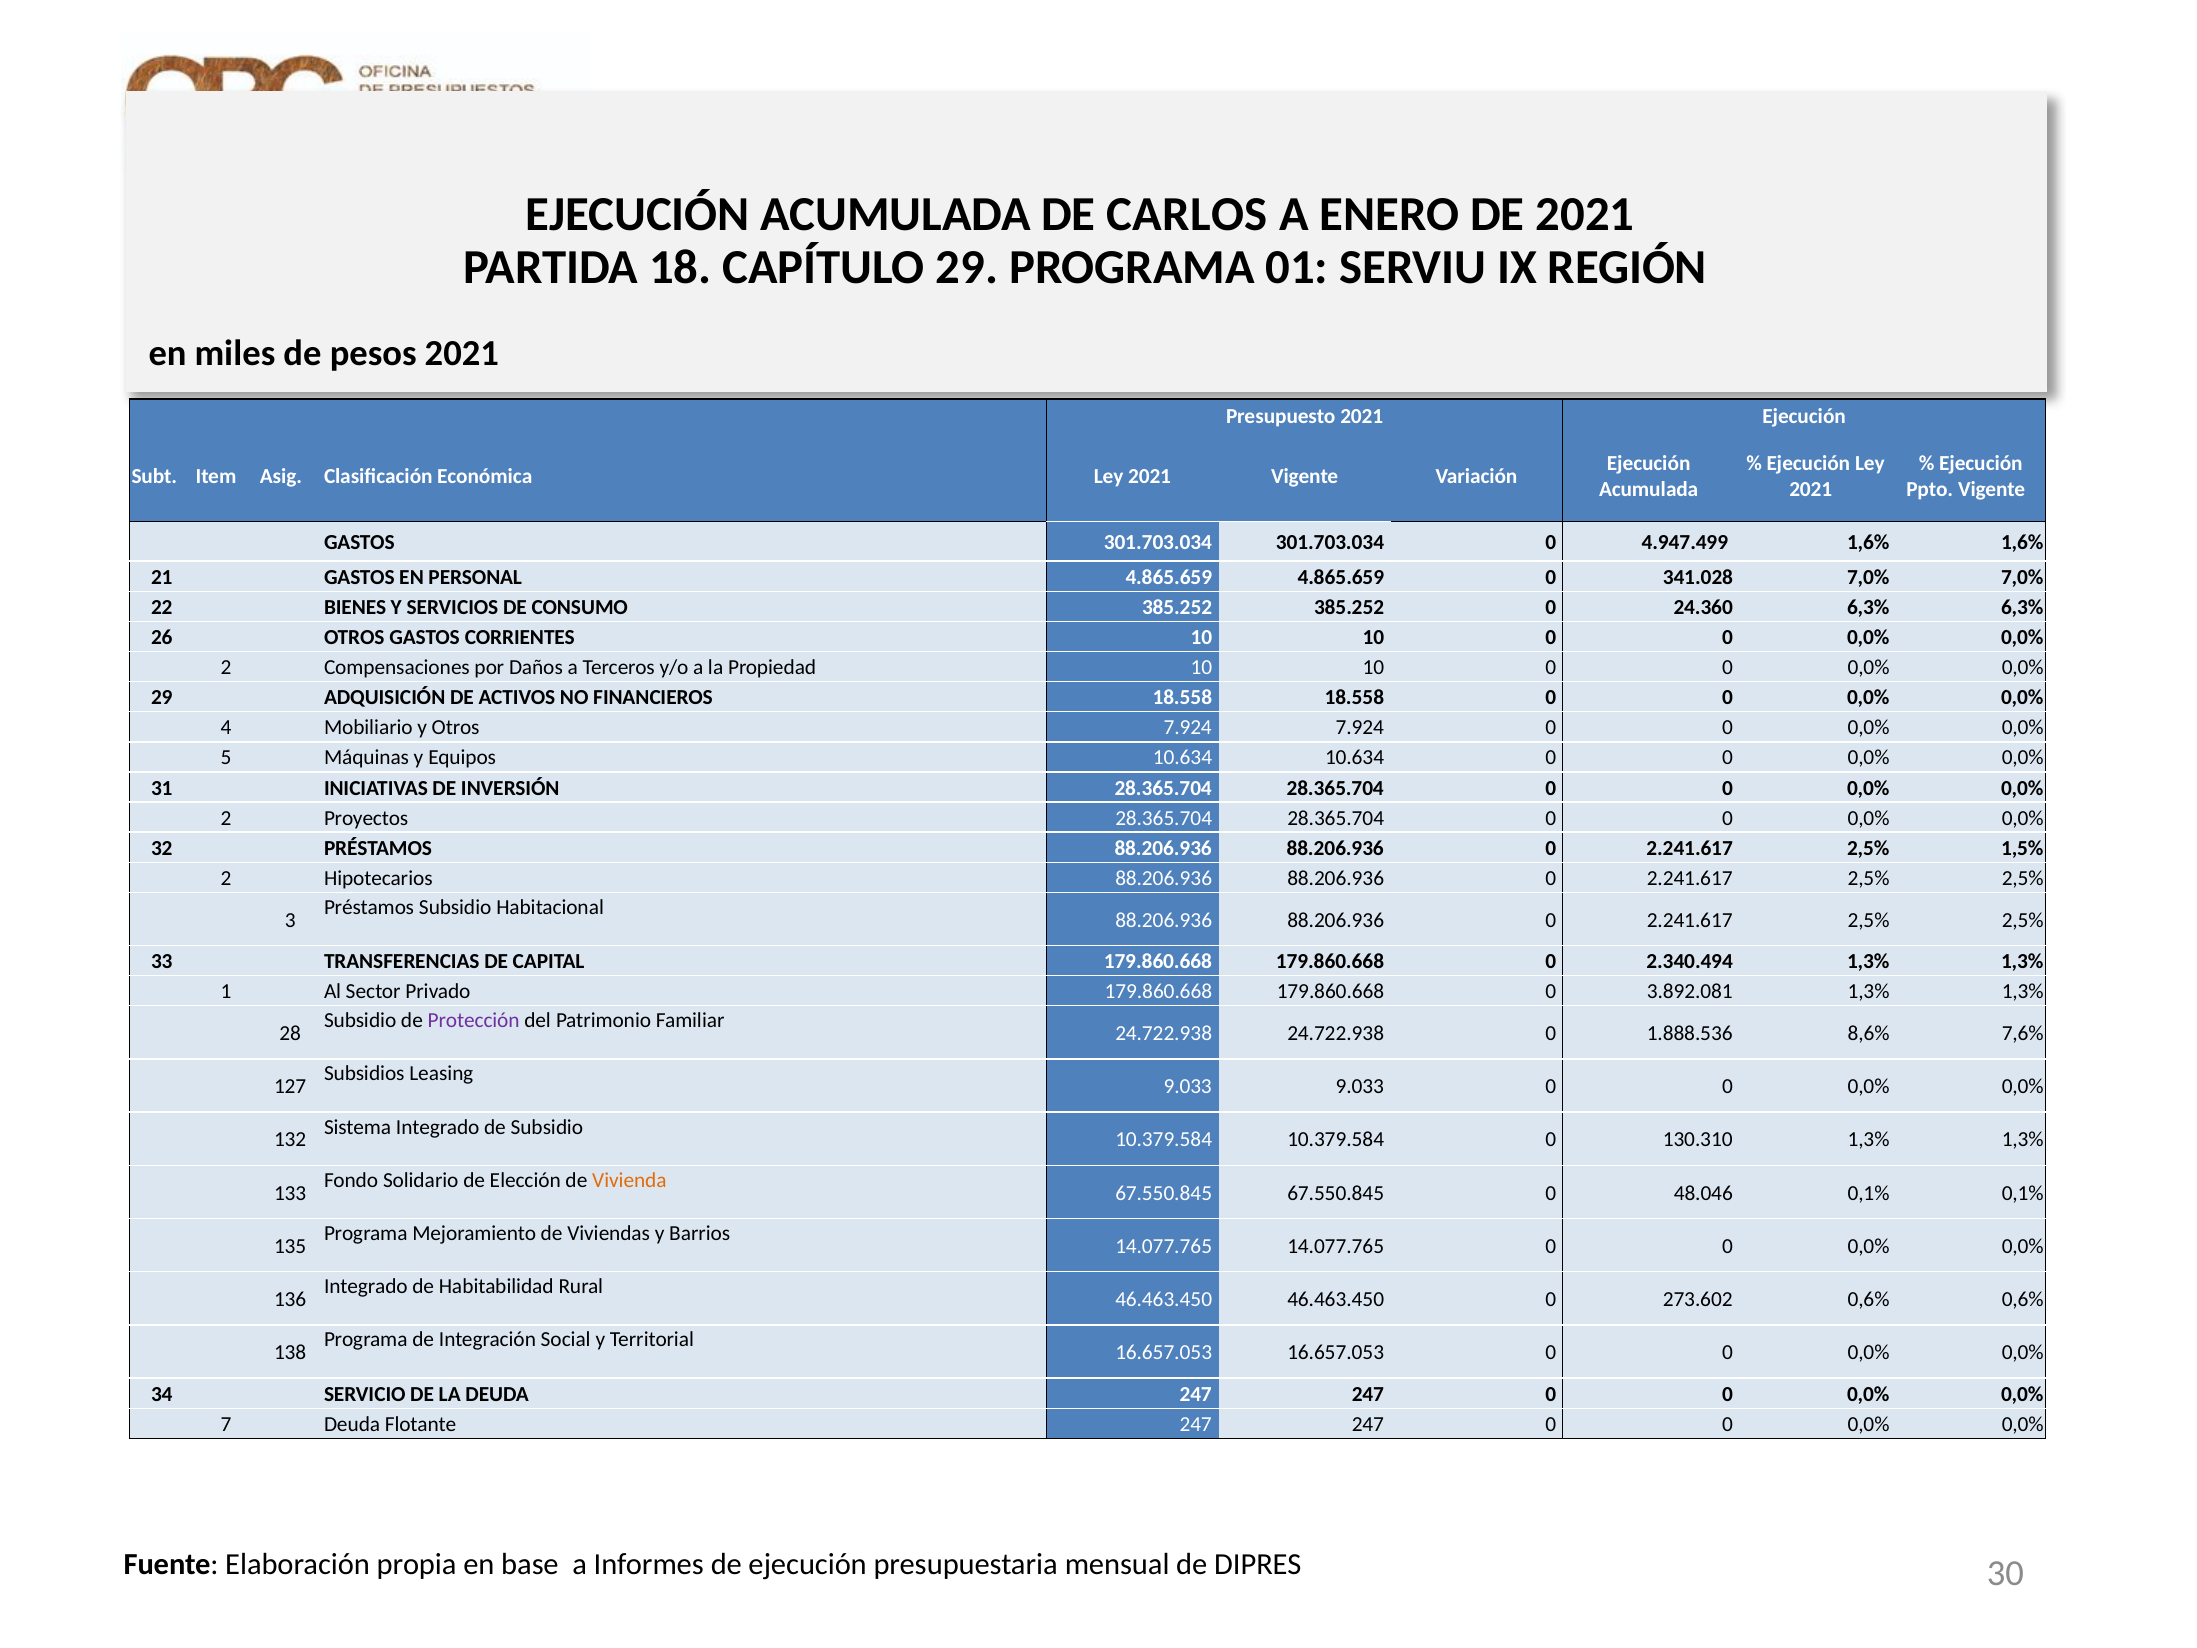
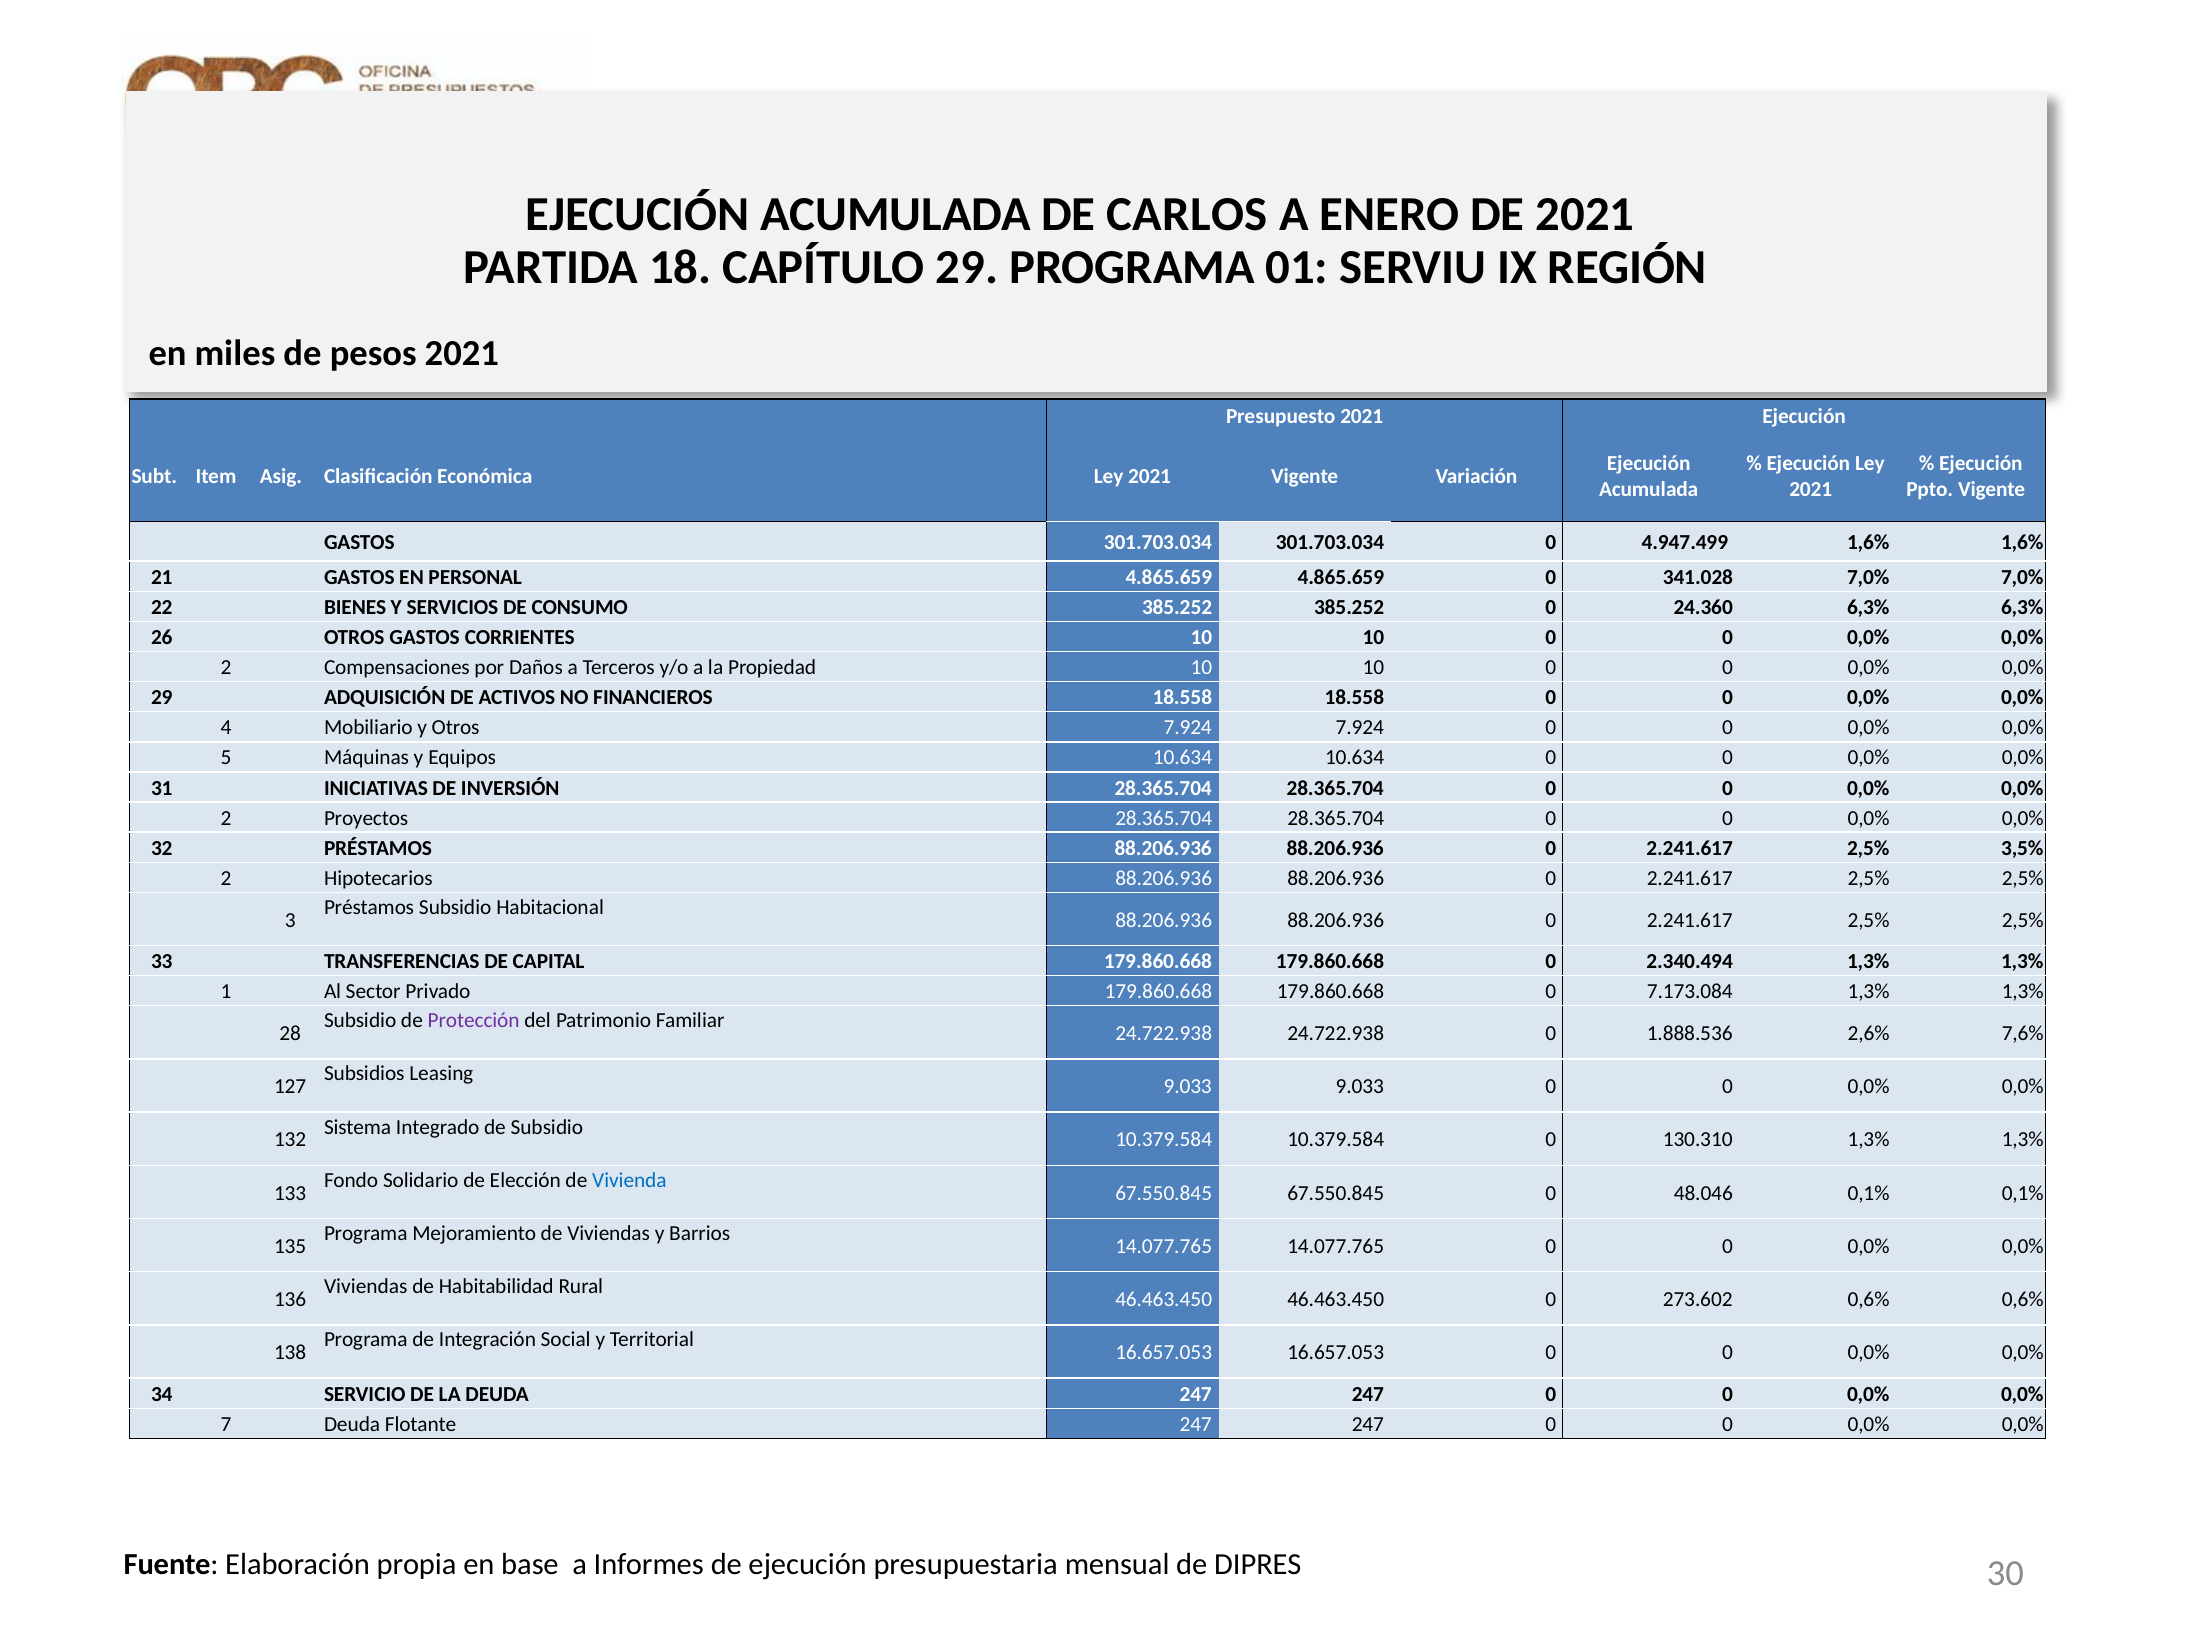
1,5%: 1,5% -> 3,5% (2022, 848)
3.892.081: 3.892.081 -> 7.173.084 (1690, 992)
8,6%: 8,6% -> 2,6% (1869, 1033)
Vivienda colour: orange -> blue (629, 1180)
Integrado: Integrado -> Viviendas (366, 1286)
